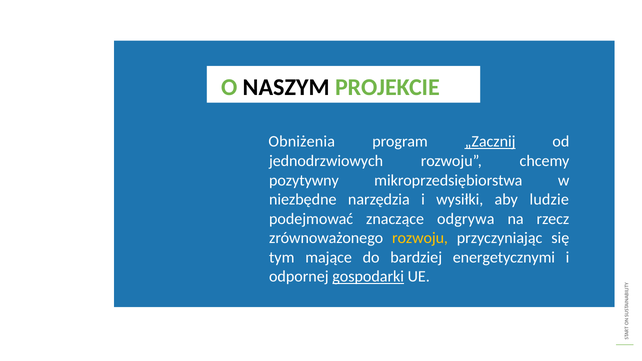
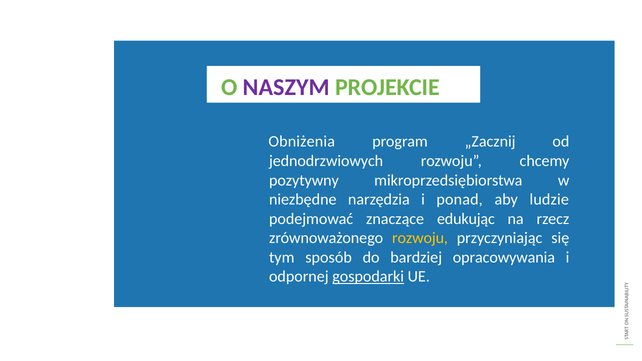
NASZYM colour: black -> purple (286, 87)
„Zacznij underline: present -> none (490, 142)
wysiłki: wysiłki -> ponad (460, 200)
odgrywa: odgrywa -> edukując (466, 219)
mające: mające -> sposób (329, 257)
energetycznymi: energetycznymi -> opracowywania (504, 257)
